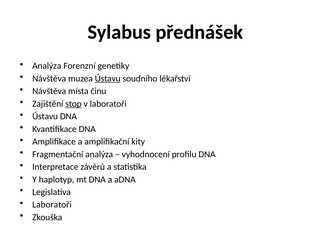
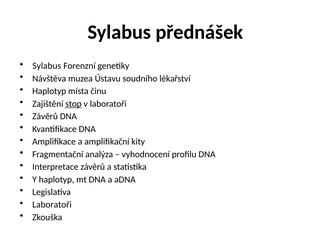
Analýza: Analýza -> Sylabus (47, 66)
Ústavu underline: present -> none (108, 78)
Návštěva: Návštěva -> Haplotyp (49, 91)
Ústavu: Ústavu -> Závěrů (45, 116)
